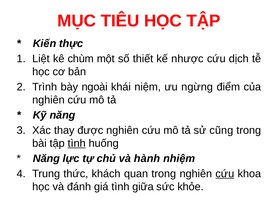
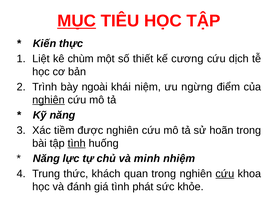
MỤC underline: none -> present (77, 21)
nhược: nhược -> cương (187, 59)
nghiên underline: none -> present (49, 100)
thay: thay -> tiềm (64, 130)
cũng: cũng -> hoãn (221, 130)
hành: hành -> minh (147, 158)
giữa: giữa -> phát (143, 186)
